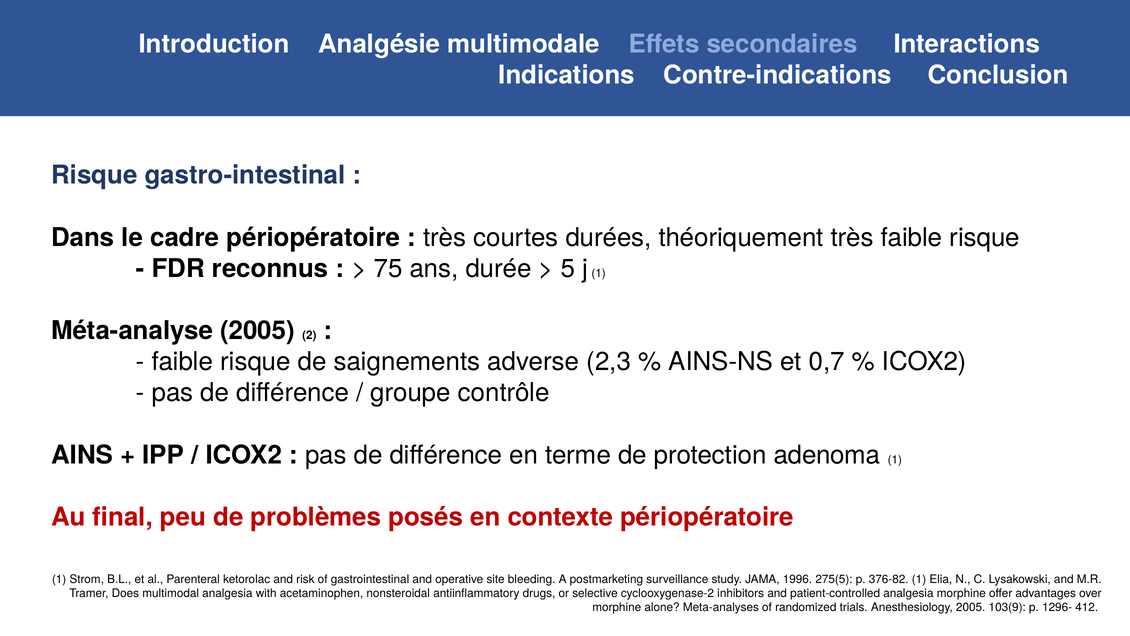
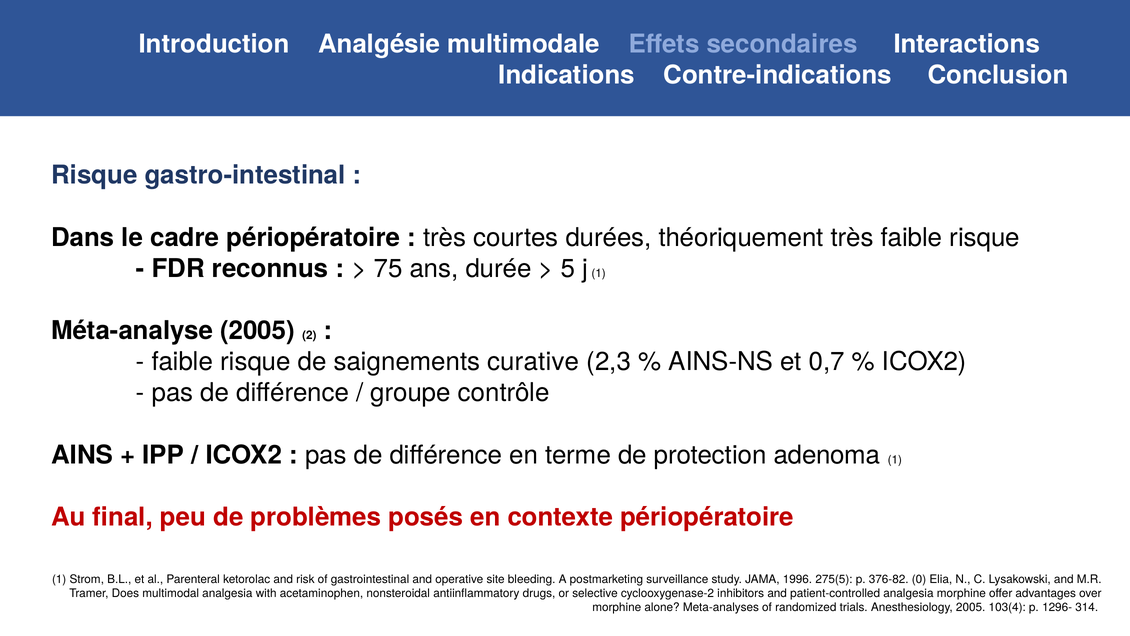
adverse: adverse -> curative (533, 362)
376-82 1: 1 -> 0 (919, 579)
103(9: 103(9 -> 103(4 (1007, 607)
412: 412 -> 314 (1087, 607)
